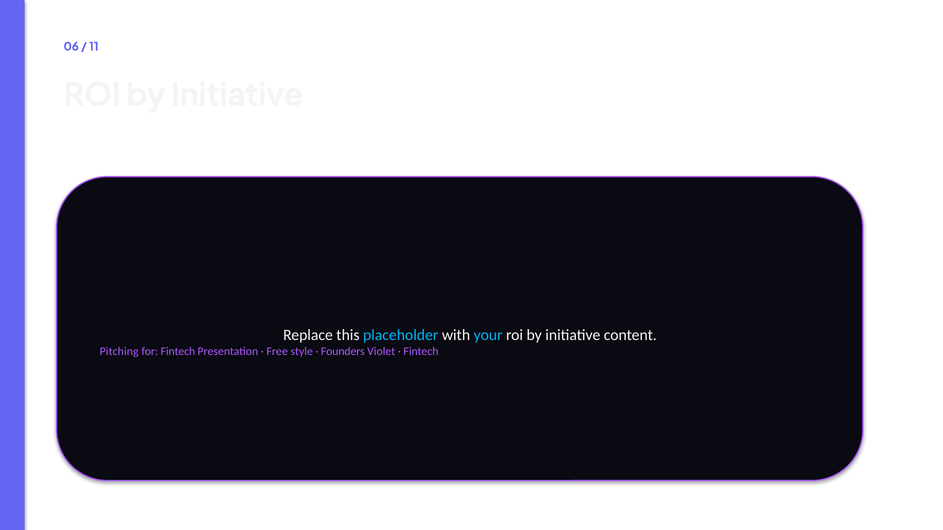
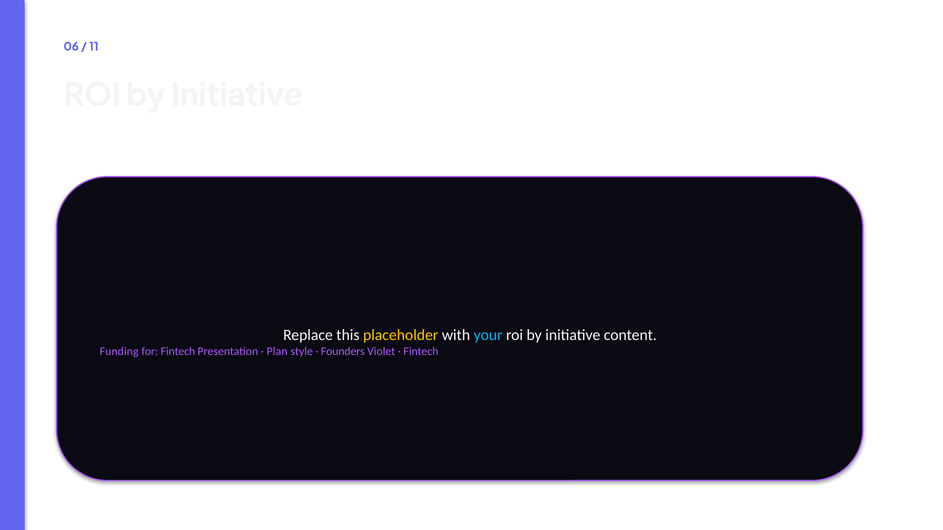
placeholder colour: light blue -> yellow (401, 335)
Pitching: Pitching -> Funding (119, 351)
Free: Free -> Plan (277, 351)
